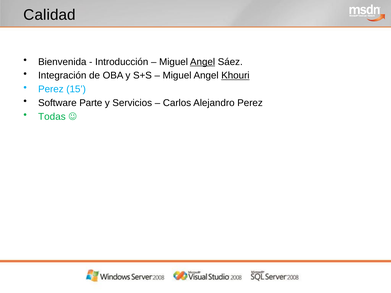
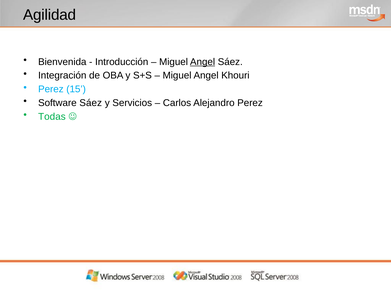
Calidad: Calidad -> Agilidad (50, 15)
Khouri underline: present -> none (235, 76)
Software Parte: Parte -> Sáez (91, 103)
